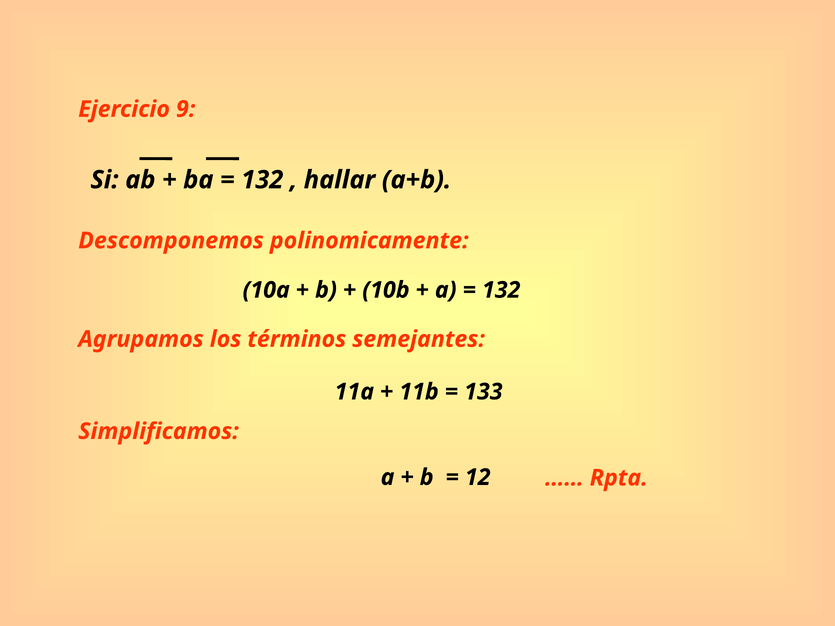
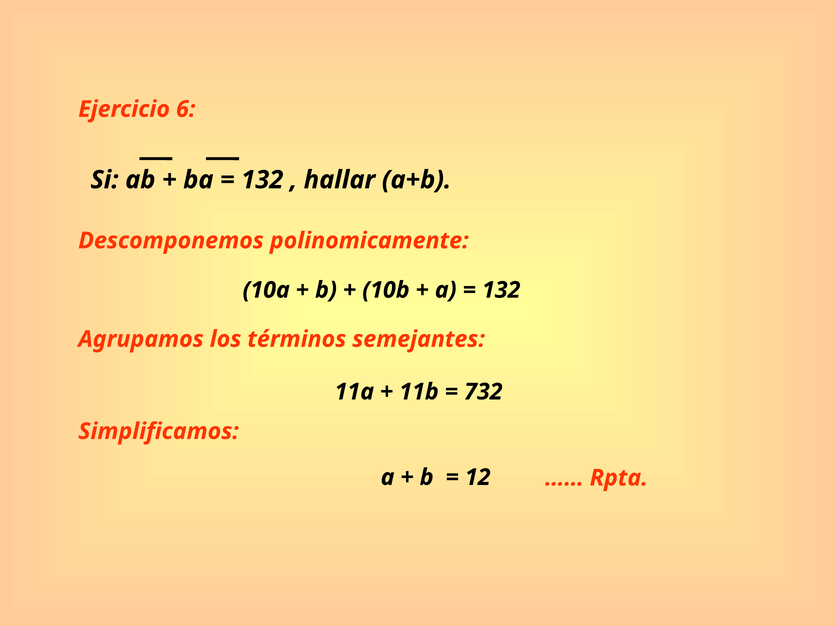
9: 9 -> 6 (186, 109)
133: 133 -> 732 (483, 392)
